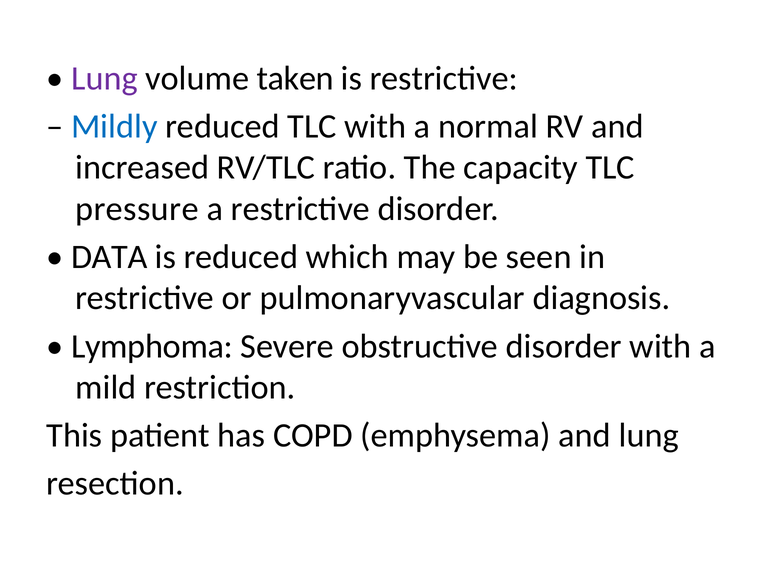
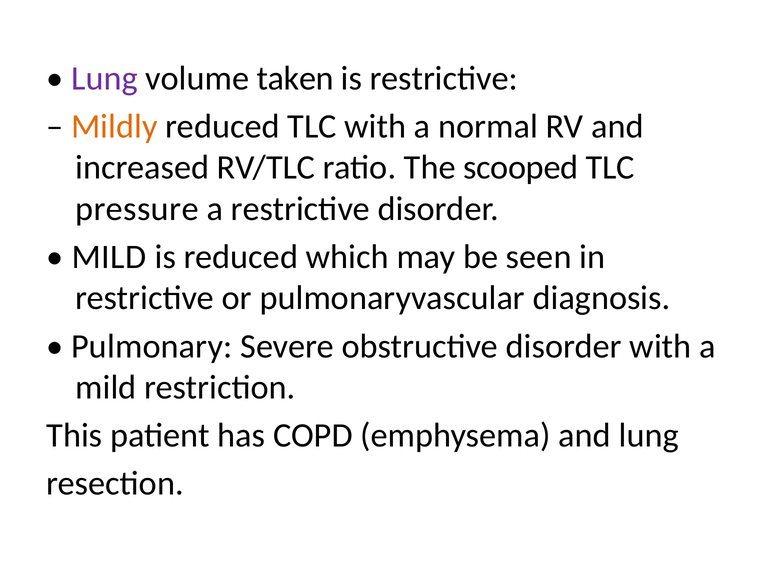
Mildly colour: blue -> orange (114, 126)
capacity: capacity -> scooped (521, 168)
DATA: DATA -> MILD (109, 257)
Lymphoma: Lymphoma -> Pulmonary (152, 346)
